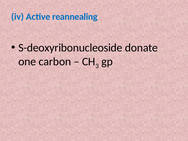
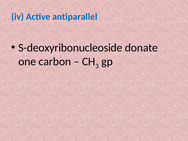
reannealing: reannealing -> antiparallel (75, 17)
